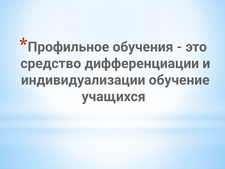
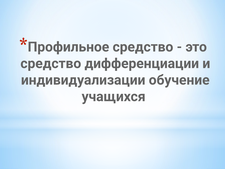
Профильное обучения: обучения -> средство (143, 47)
